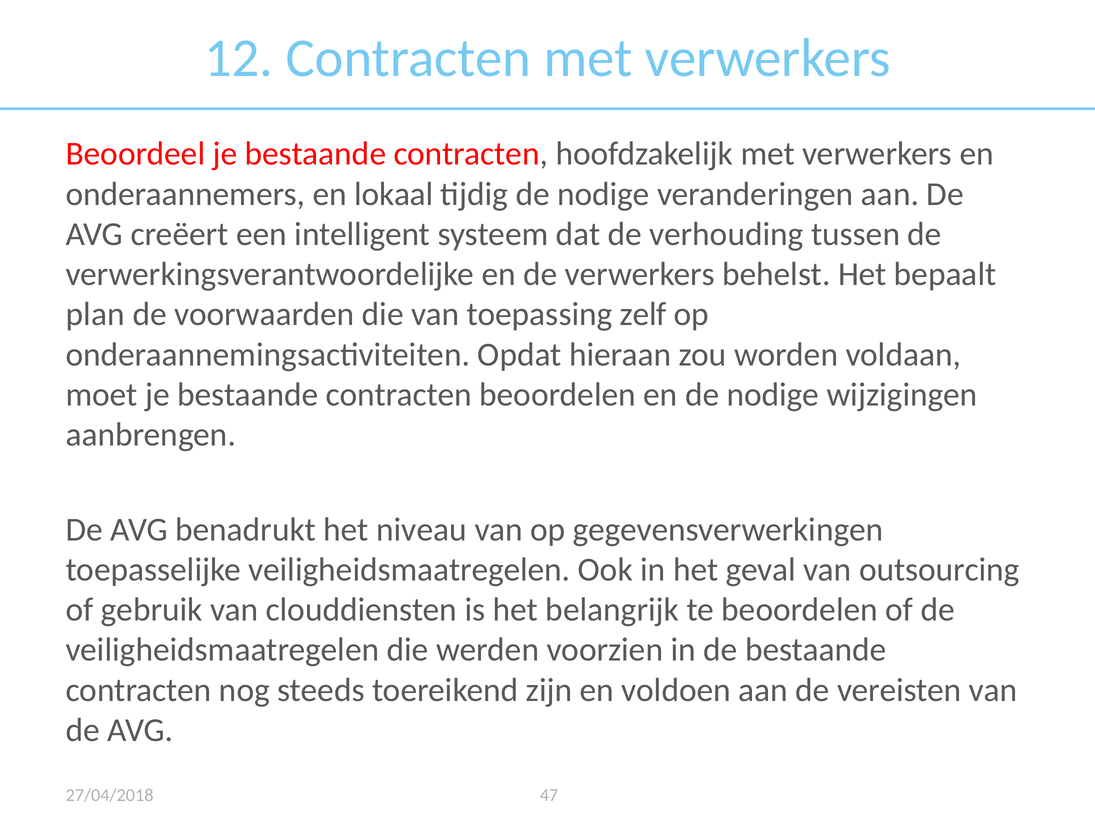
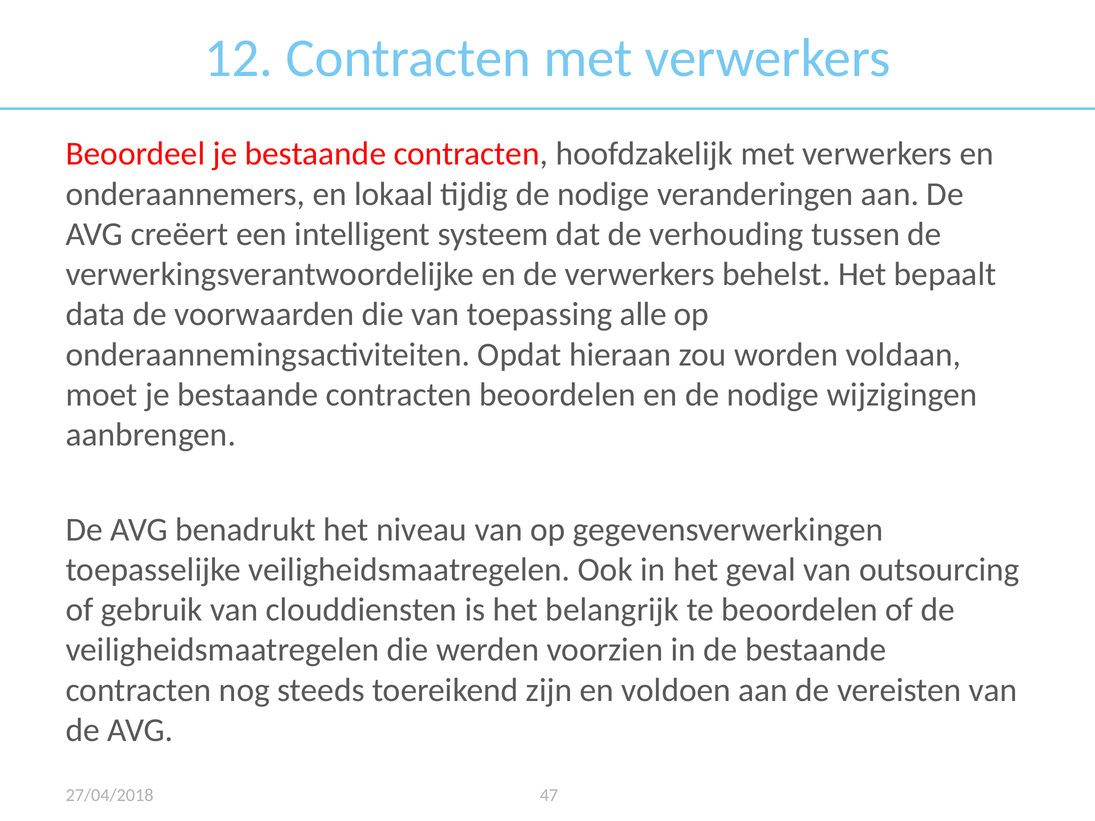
plan: plan -> data (96, 314)
zelf: zelf -> alle (643, 314)
